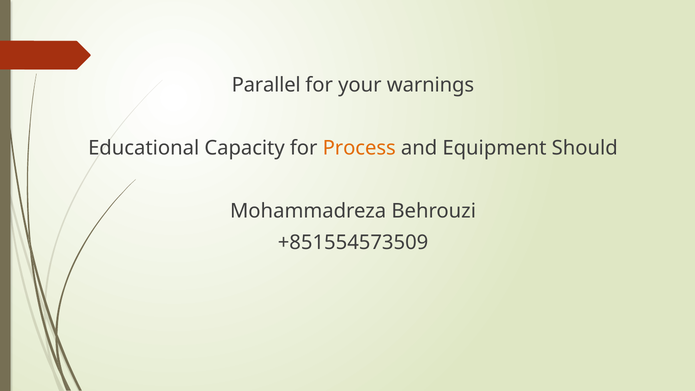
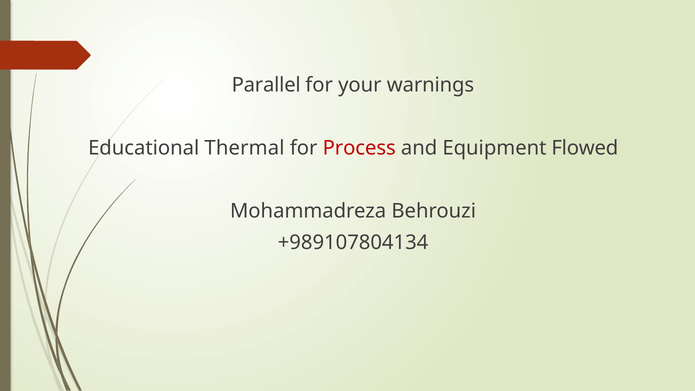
Capacity: Capacity -> Thermal (244, 148)
Process colour: orange -> red (359, 148)
Should: Should -> Flowed (585, 148)
+851554573509: +851554573509 -> +989107804134 (353, 243)
